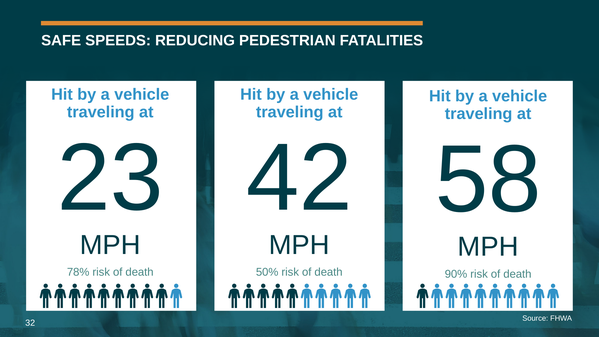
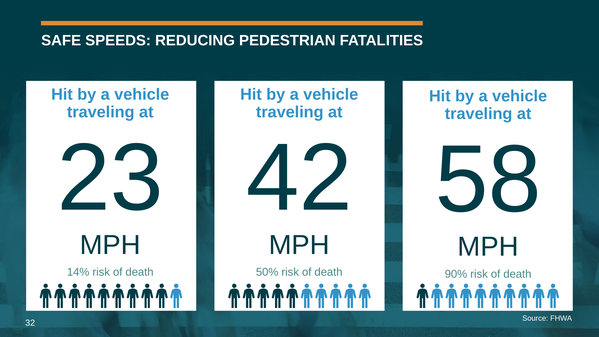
78%: 78% -> 14% (78, 272)
